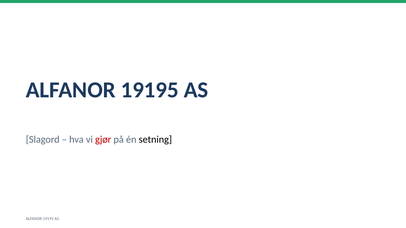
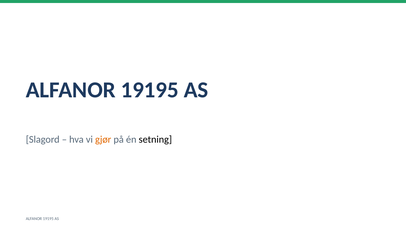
gjør colour: red -> orange (103, 140)
